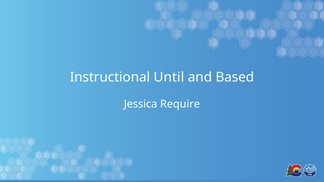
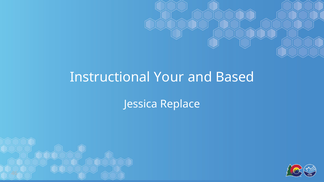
Until: Until -> Your (169, 77)
Require: Require -> Replace (180, 104)
